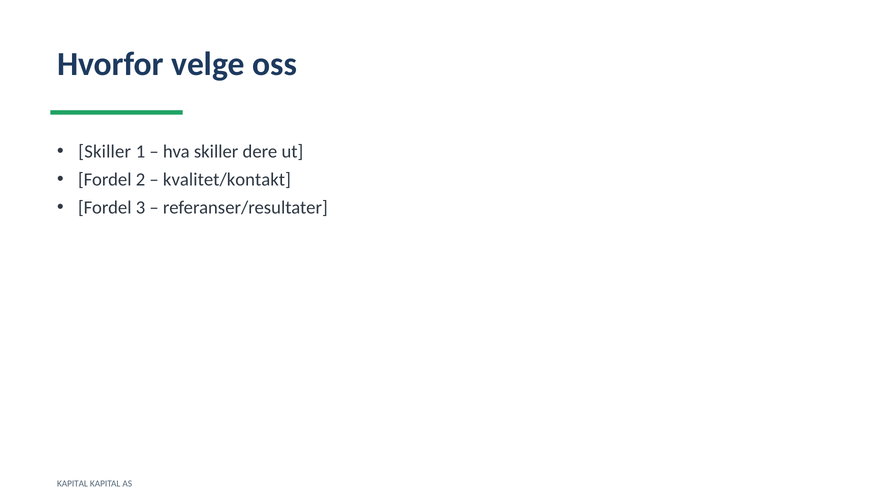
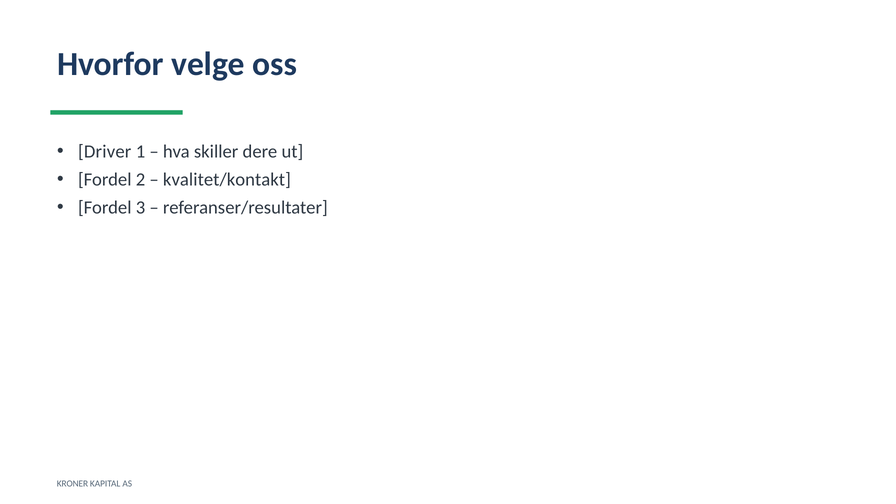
Skiller: Skiller -> Driver (105, 152)
KAPITAL: KAPITAL -> KRONER (72, 484)
